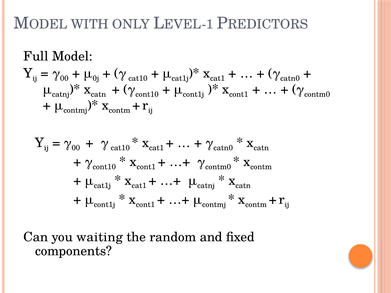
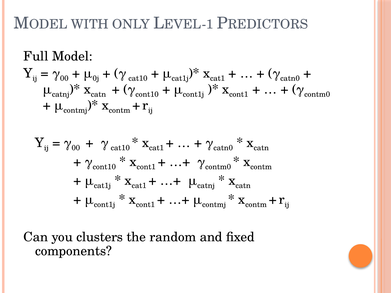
waiting: waiting -> clusters (100, 237)
